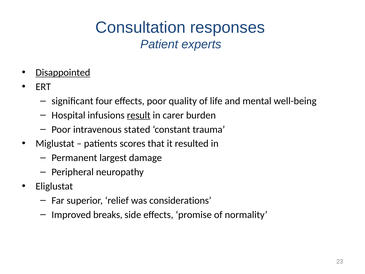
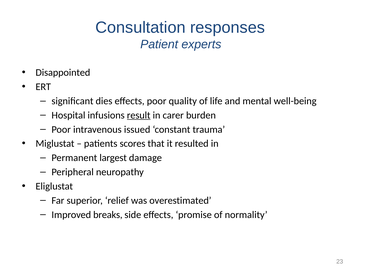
Disappointed underline: present -> none (63, 72)
four: four -> dies (104, 101)
stated: stated -> issued (137, 129)
considerations: considerations -> overestimated (180, 200)
